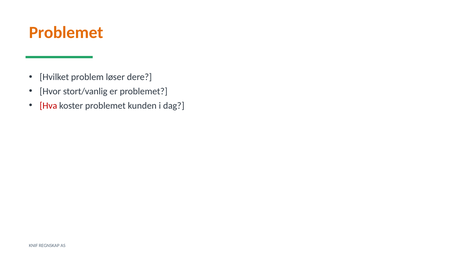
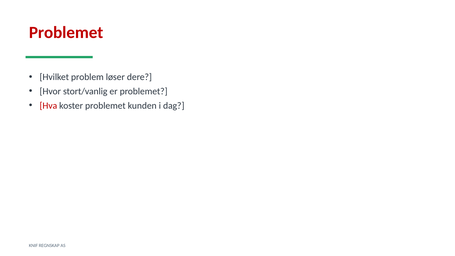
Problemet colour: orange -> red (66, 32)
